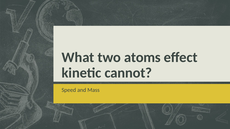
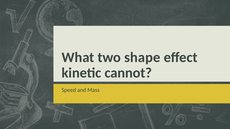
atoms: atoms -> shape (142, 57)
